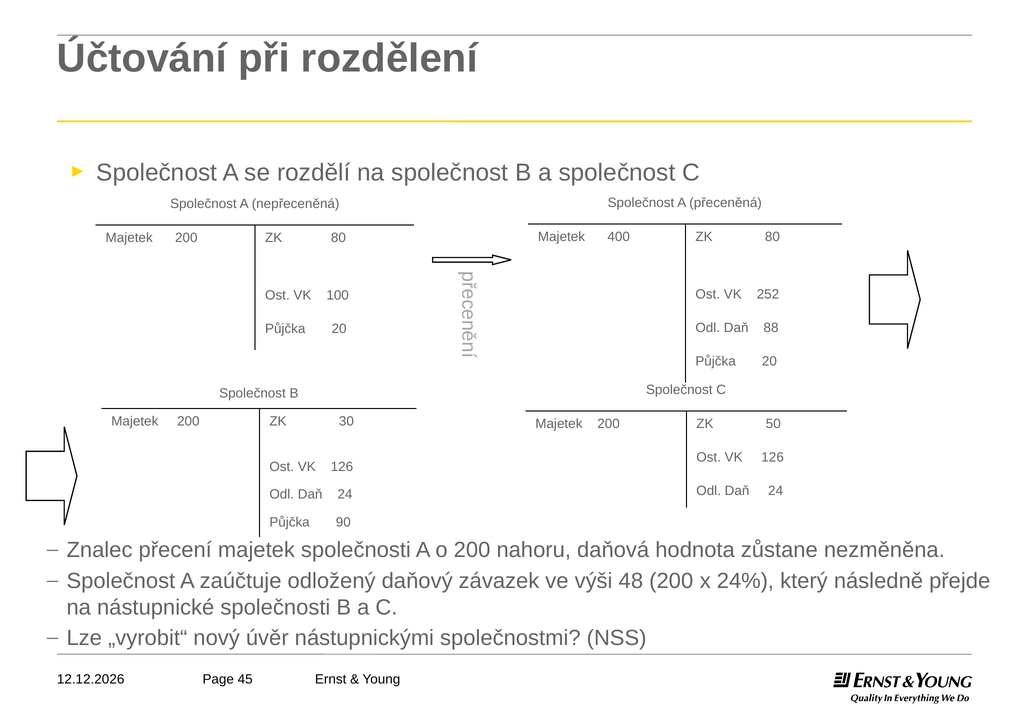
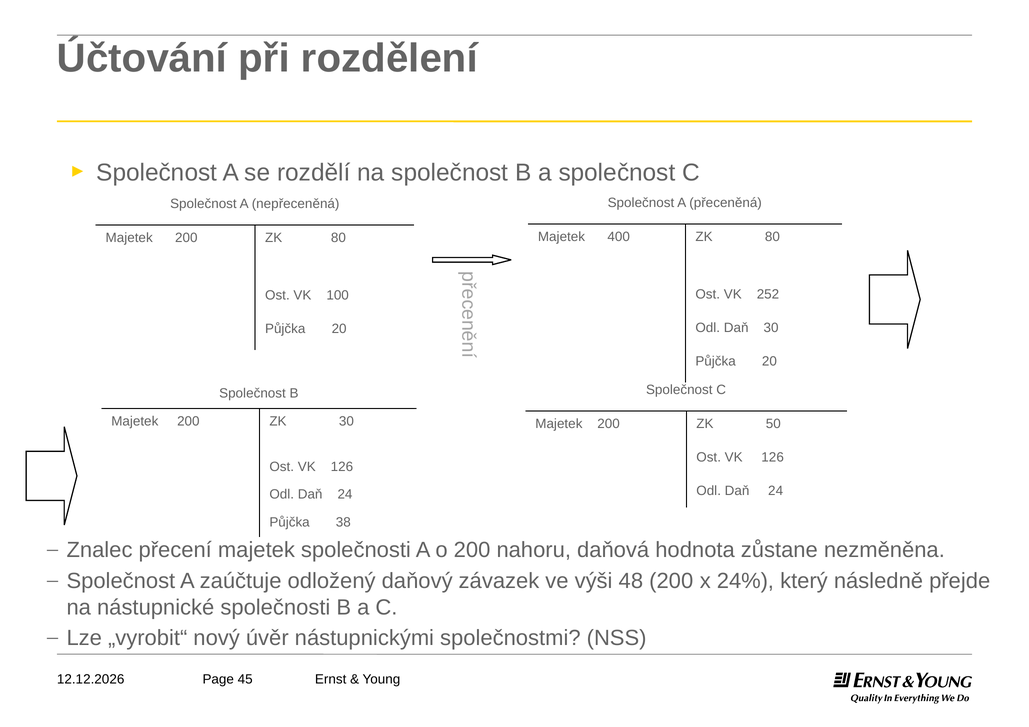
Daň 88: 88 -> 30 (771, 328)
90: 90 -> 38 (343, 523)
